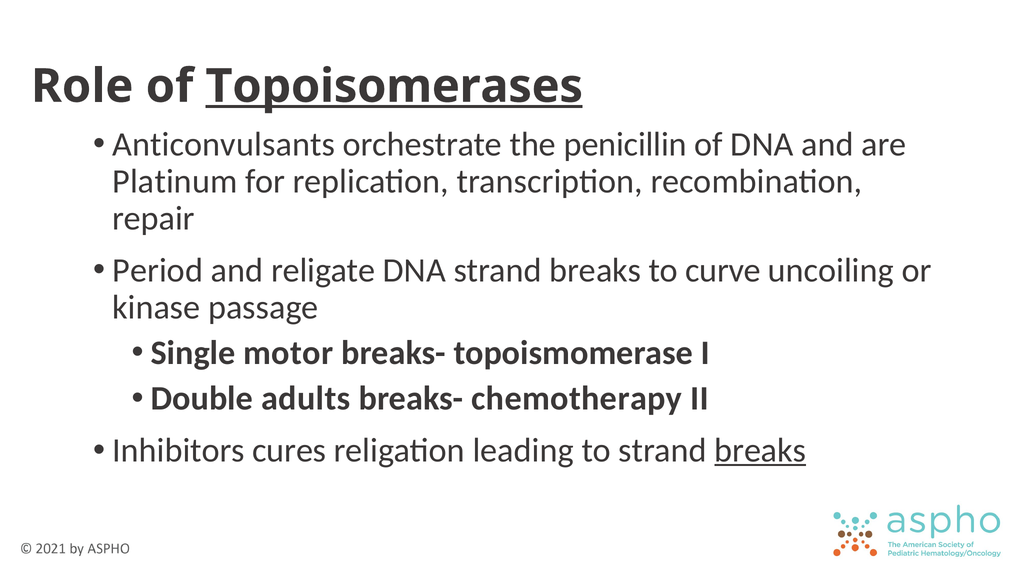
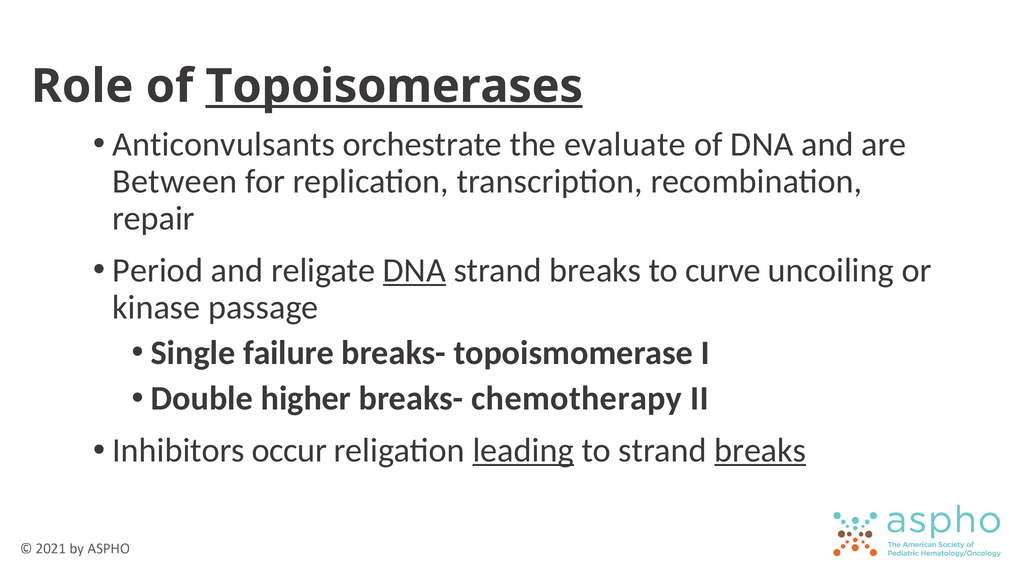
penicillin: penicillin -> evaluate (625, 144)
Platinum: Platinum -> Between (175, 181)
DNA underline: none -> present (414, 270)
motor: motor -> failure (289, 353)
adults: adults -> higher (306, 398)
cures: cures -> occur (289, 450)
leading underline: none -> present (523, 450)
